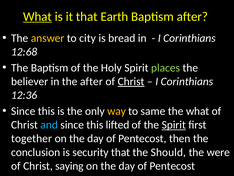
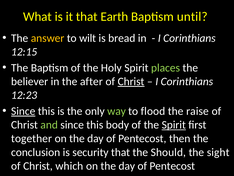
What underline: present -> none (37, 17)
Baptism after: after -> until (192, 17)
city: city -> wilt (88, 38)
12:68: 12:68 -> 12:15 (24, 52)
12:36: 12:36 -> 12:23 (24, 95)
Since underline: none -> present (23, 111)
way colour: yellow -> light green (117, 111)
same: same -> flood (153, 111)
the what: what -> raise (198, 111)
and colour: light blue -> light green (49, 125)
lifted: lifted -> body (117, 125)
were: were -> sight (218, 152)
saying: saying -> which (69, 165)
